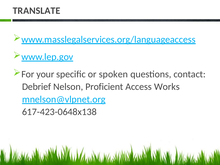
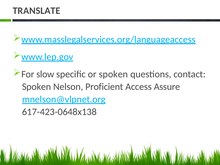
your: your -> slow (45, 74)
Debrief: Debrief -> Spoken (37, 87)
Works: Works -> Assure (167, 87)
